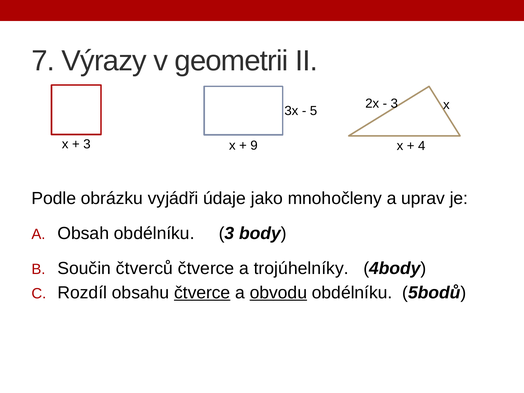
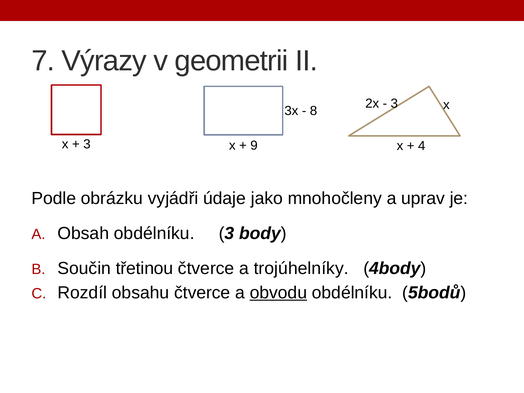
5: 5 -> 8 (314, 111)
čtverců: čtverců -> třetinou (145, 268)
čtverce underline: present -> none (202, 293)
